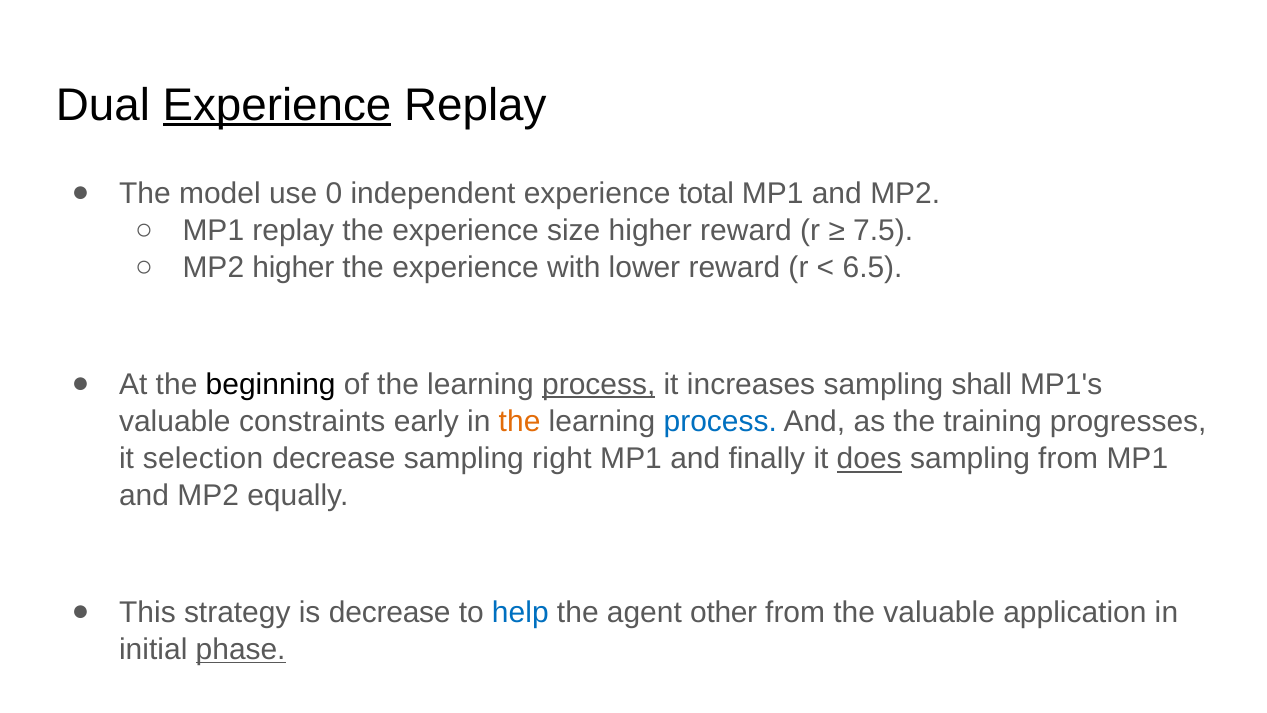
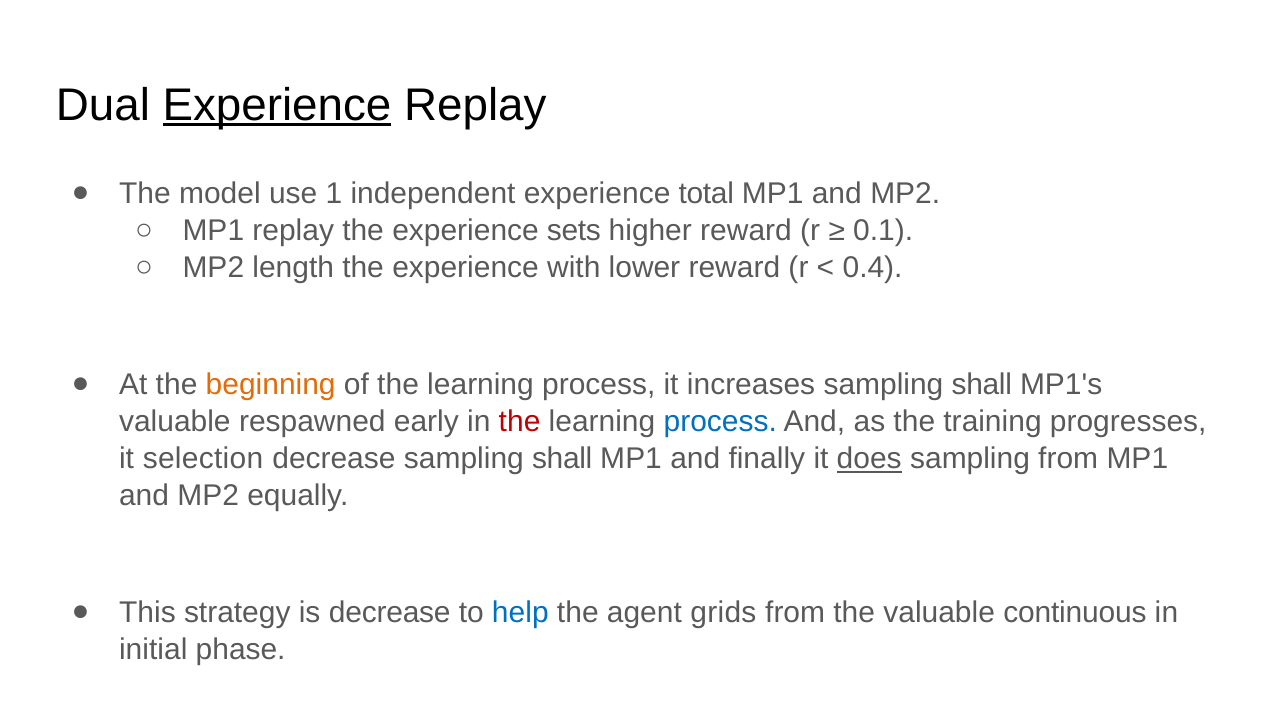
0: 0 -> 1 (334, 194)
size: size -> sets (574, 231)
7.5: 7.5 -> 0.1 (883, 231)
MP2 higher: higher -> length (293, 268)
6.5: 6.5 -> 0.4 (873, 268)
beginning colour: black -> orange (271, 384)
process underline: present -> none (599, 384)
constraints: constraints -> respawned (312, 422)
the colour: orange -> red (520, 422)
decrease sampling right: right -> shall (562, 459)
other: other -> grids (723, 612)
application: application -> continuous (1075, 612)
phase underline: present -> none (241, 649)
